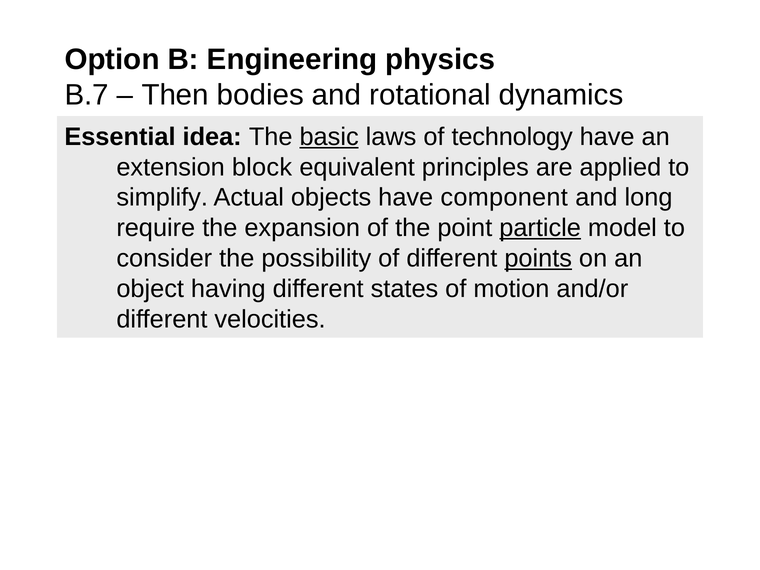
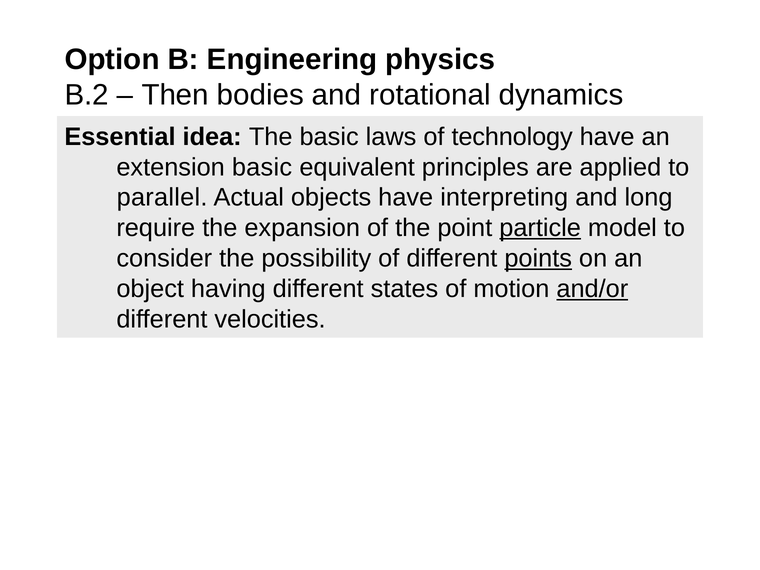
B.7: B.7 -> B.2 (87, 95)
basic underline: present -> none (329, 137)
extension block: block -> basic (262, 167)
simplify: simplify -> parallel (162, 198)
component: component -> interpreting (504, 198)
and/or underline: none -> present (592, 289)
